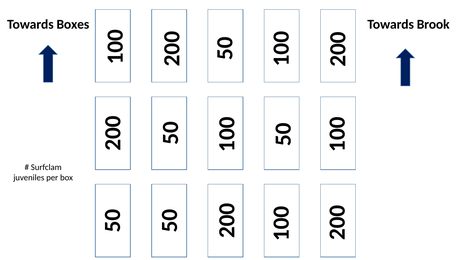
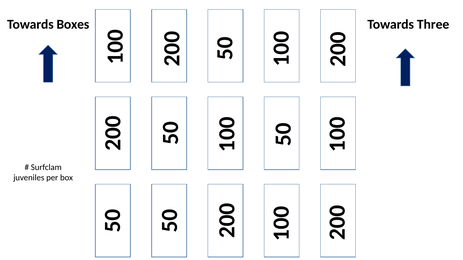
Brook: Brook -> Three (433, 24)
